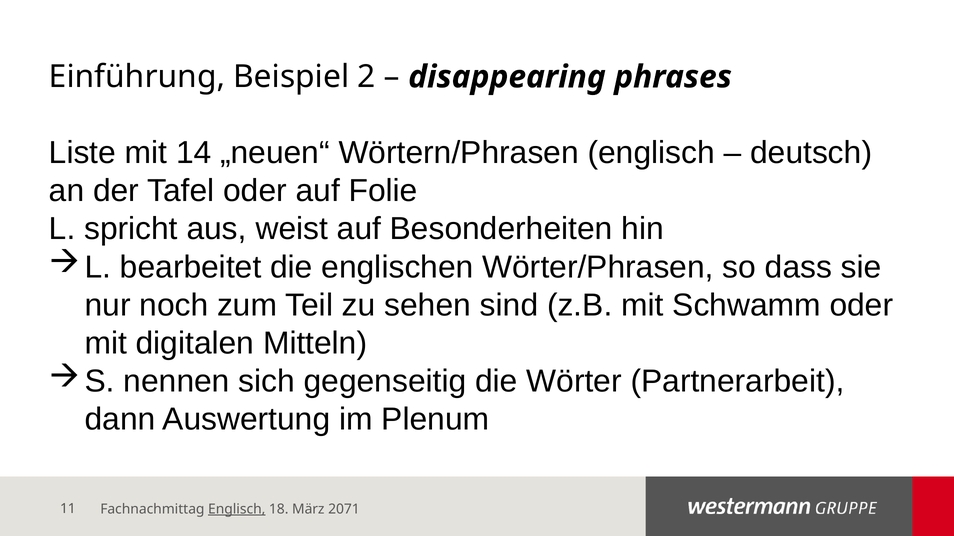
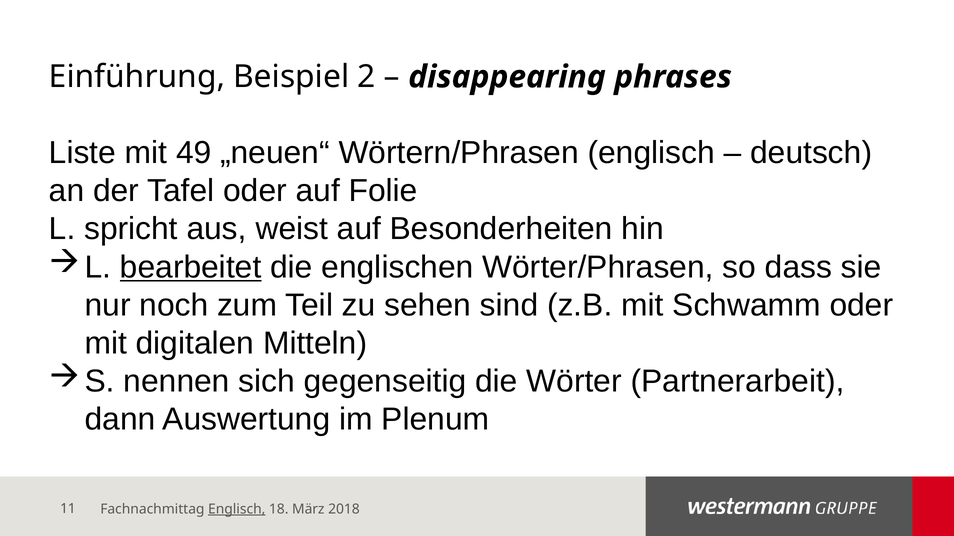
14: 14 -> 49 (194, 153)
bearbeitet underline: none -> present (191, 267)
2071: 2071 -> 2018 (344, 510)
